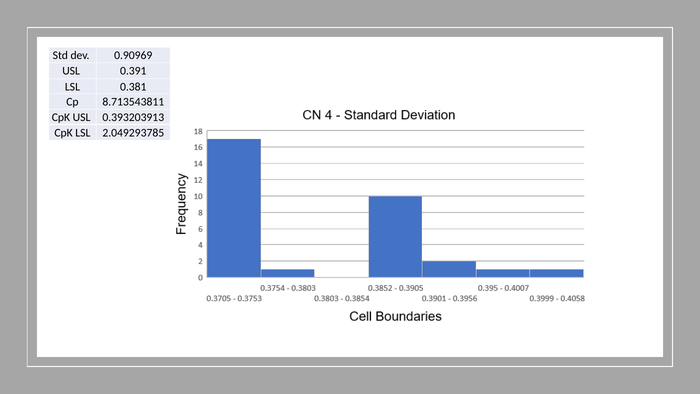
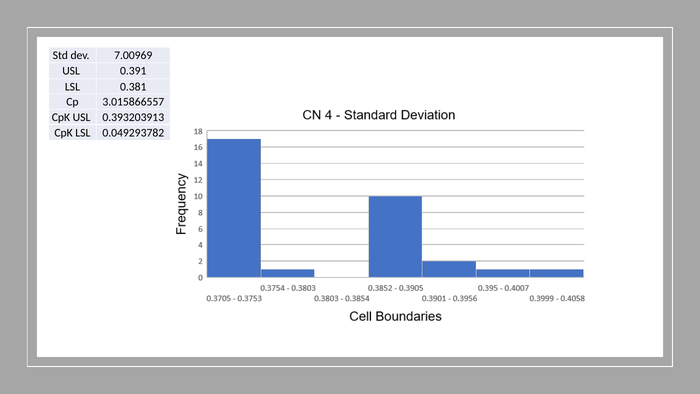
0.90969: 0.90969 -> 7.00969 (133, 55)
8.713543811: 8.713543811 -> 3.015866557 (133, 102)
2.049293785: 2.049293785 -> 0.049293782 (133, 133)
